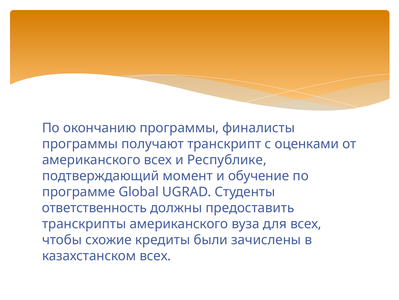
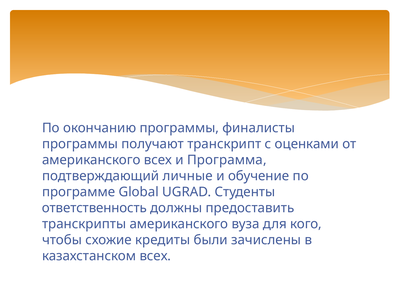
Республике: Республике -> Программа (227, 160)
момент: момент -> личные (188, 176)
для всех: всех -> кого (306, 223)
